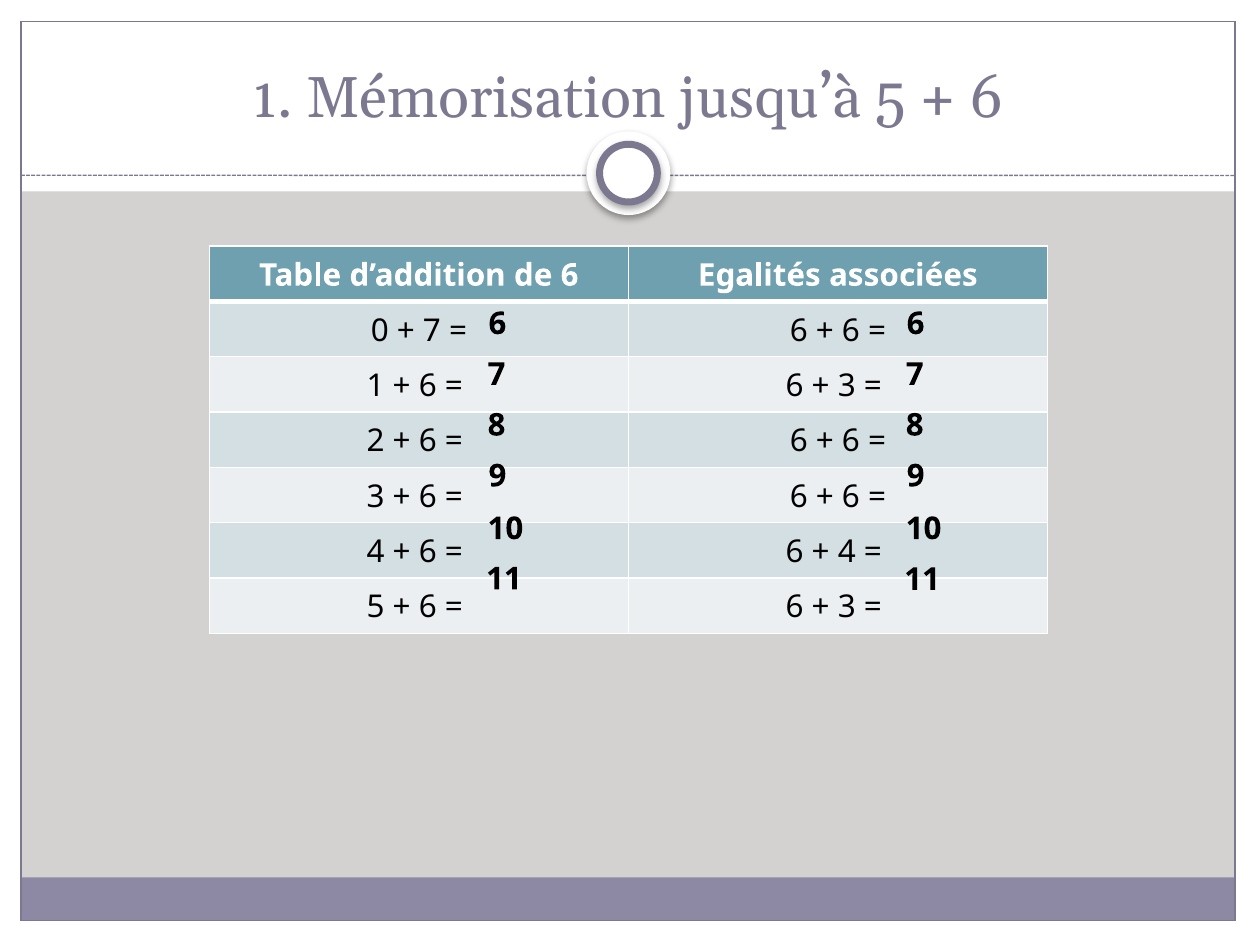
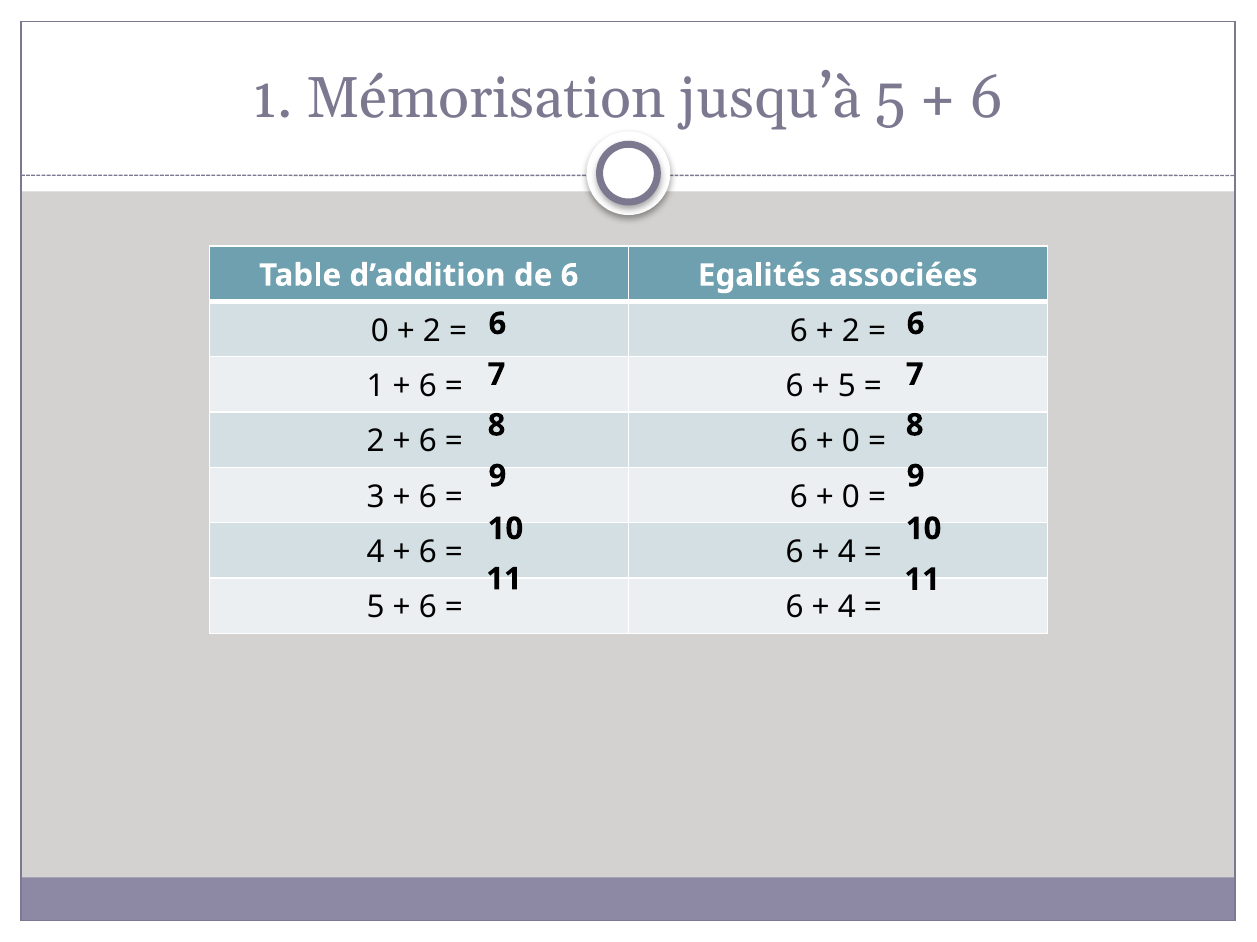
7: 7 -> 2 (432, 331)
6: 6 -> 2 (851, 331)
3: 3 -> 5 (847, 386)
6: 6 -> 0 (851, 442)
6: 6 -> 0 (851, 497)
3: 3 -> 4 (847, 608)
